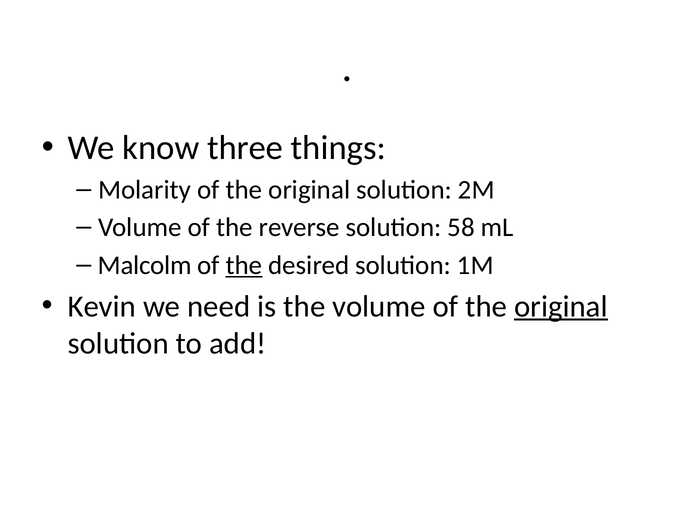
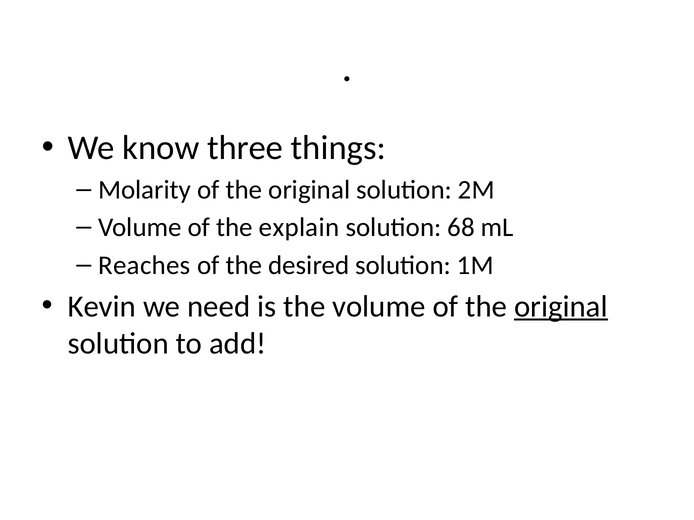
reverse: reverse -> explain (299, 228)
58: 58 -> 68 (461, 228)
Malcolm: Malcolm -> Reaches (144, 265)
the underline: present -> none (244, 265)
